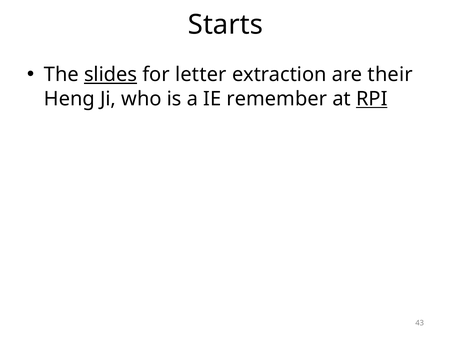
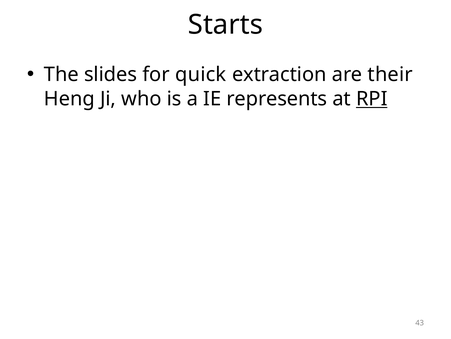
slides underline: present -> none (111, 75)
letter: letter -> quick (201, 75)
remember: remember -> represents (277, 99)
